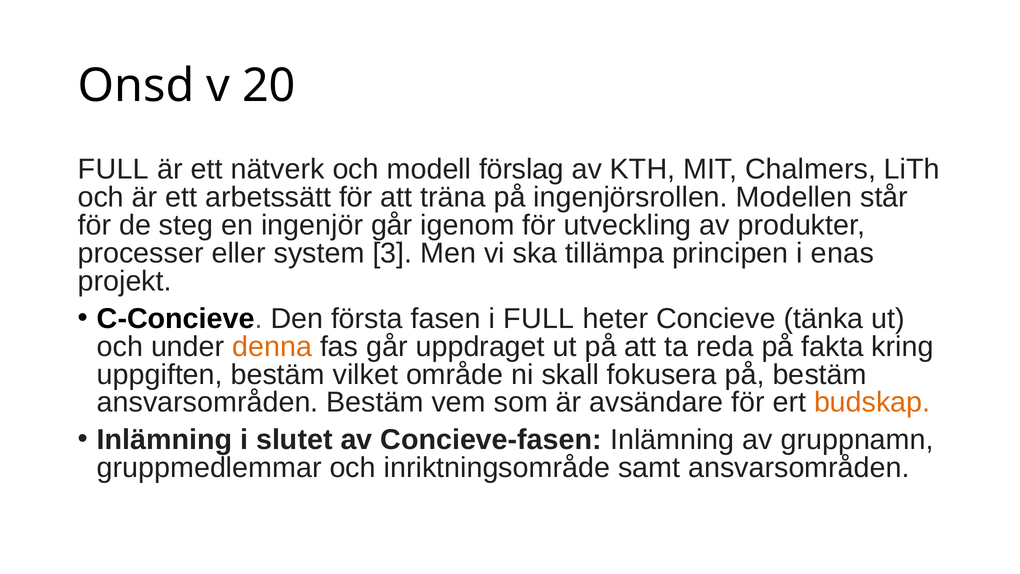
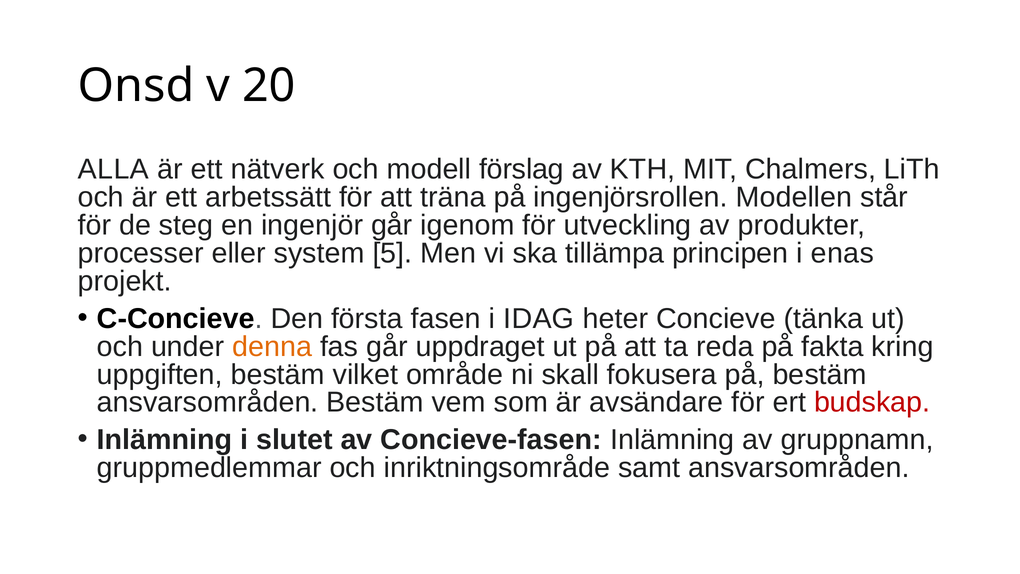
FULL: FULL -> ALLA (113, 169)
3: 3 -> 5 (392, 253)
i FULL: FULL -> IDAG (539, 319)
budskap colour: orange -> red (872, 402)
